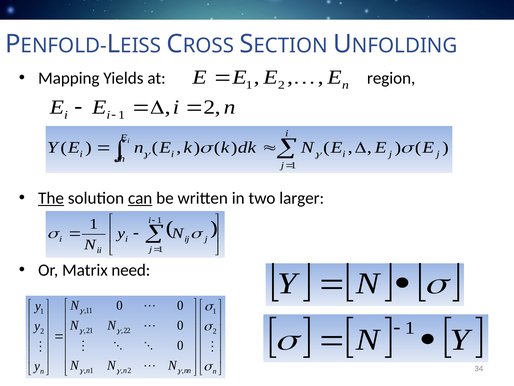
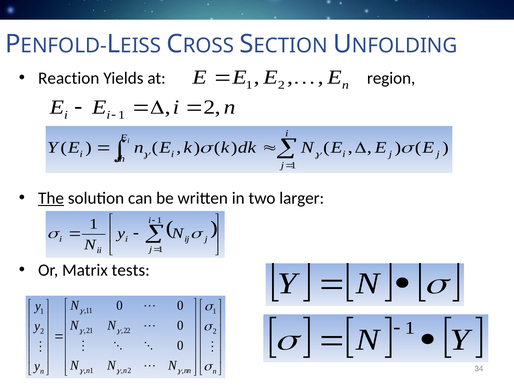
Mapping: Mapping -> Reaction (69, 78)
can underline: present -> none (140, 198)
need: need -> tests (131, 270)
